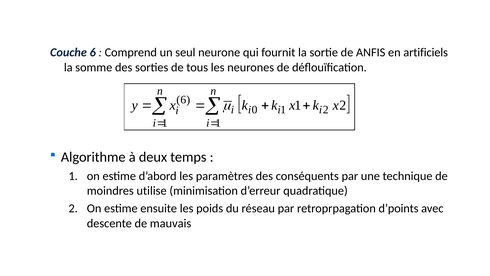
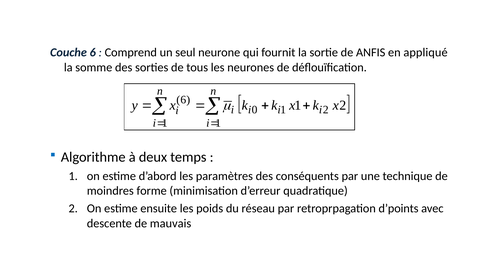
artificiels: artificiels -> appliqué (426, 52)
utilise: utilise -> forme (152, 191)
